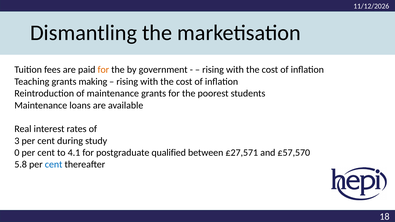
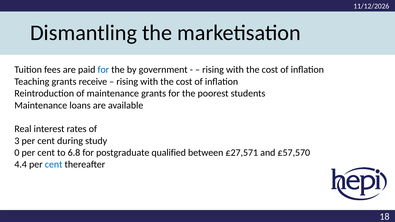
for colour: orange -> blue (103, 70)
making: making -> receive (93, 82)
4.1: 4.1 -> 6.8 (74, 153)
5.8: 5.8 -> 4.4 (21, 165)
